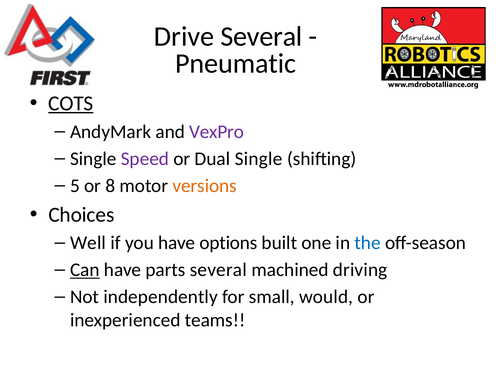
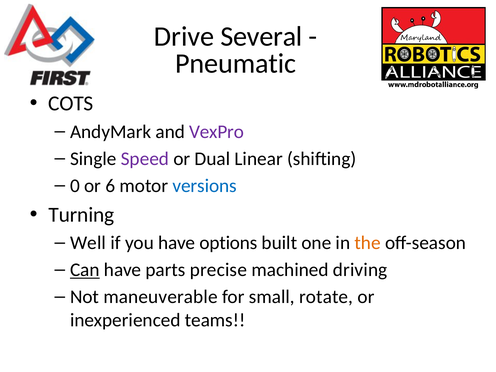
COTS underline: present -> none (71, 104)
Dual Single: Single -> Linear (259, 159)
5: 5 -> 0 (75, 186)
8: 8 -> 6 (110, 186)
versions colour: orange -> blue (205, 186)
Choices: Choices -> Turning (81, 215)
the colour: blue -> orange (368, 243)
parts several: several -> precise (218, 270)
independently: independently -> maneuverable (161, 297)
would: would -> rotate (326, 297)
